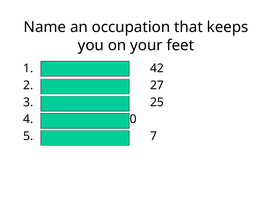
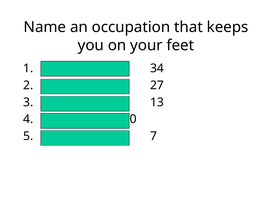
42: 42 -> 34 (157, 68)
25: 25 -> 13 (157, 102)
